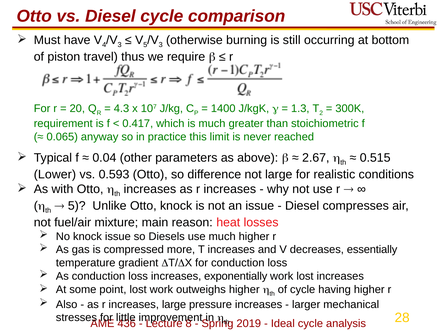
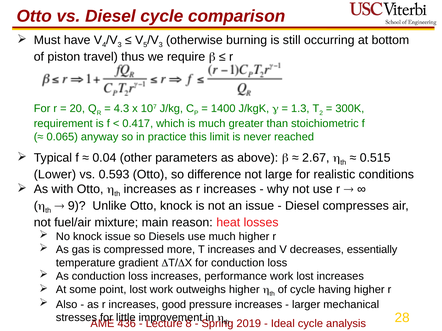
5: 5 -> 9 (77, 206)
exponentially: exponentially -> performance (236, 277)
increases large: large -> good (174, 305)
